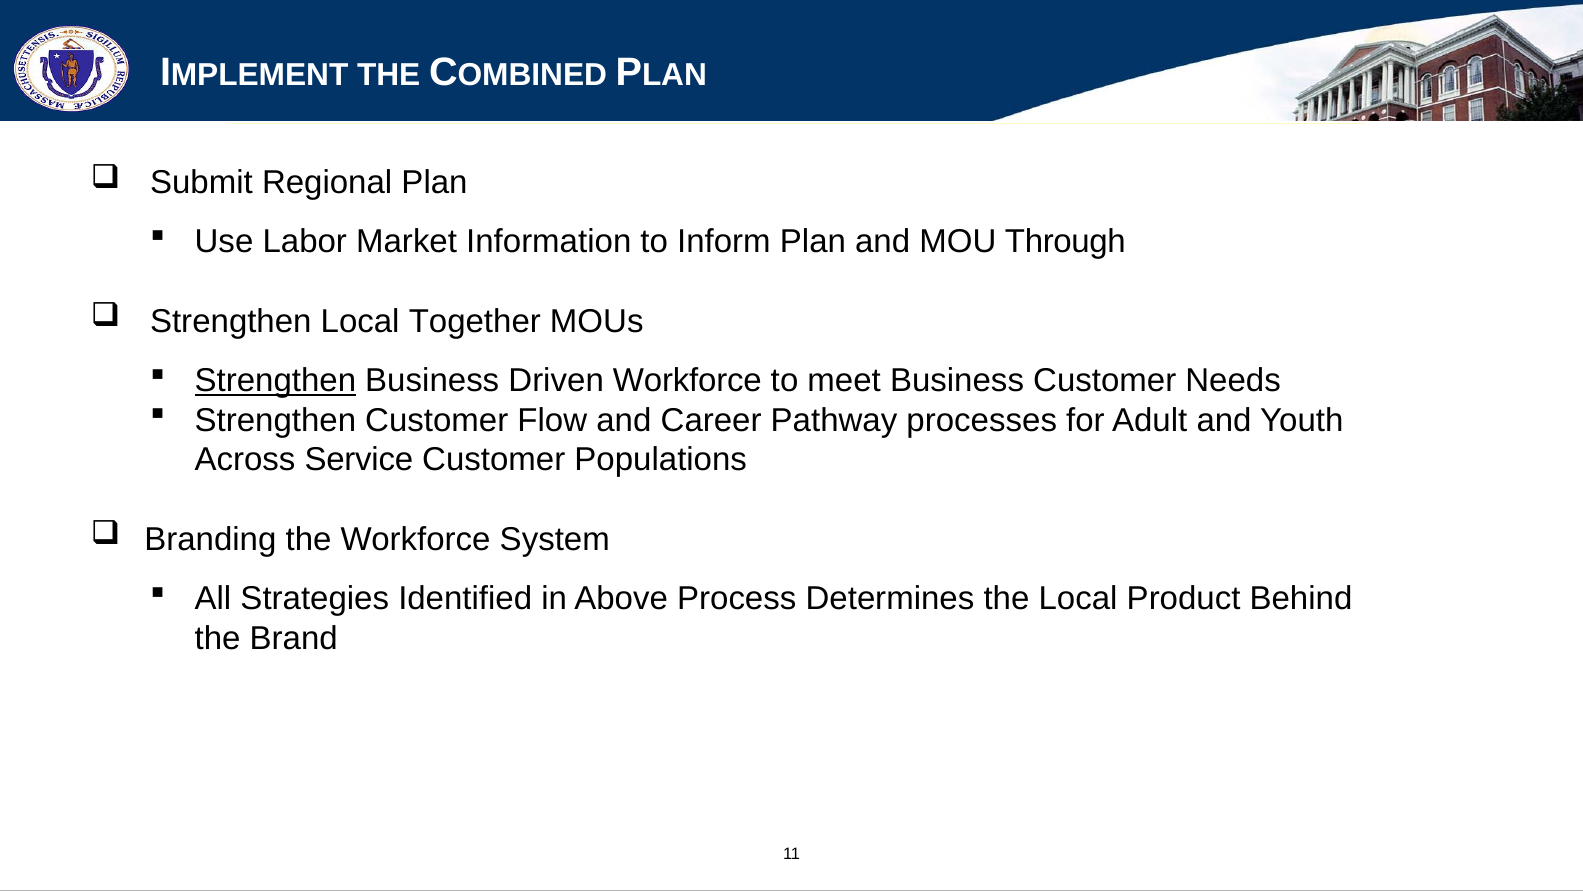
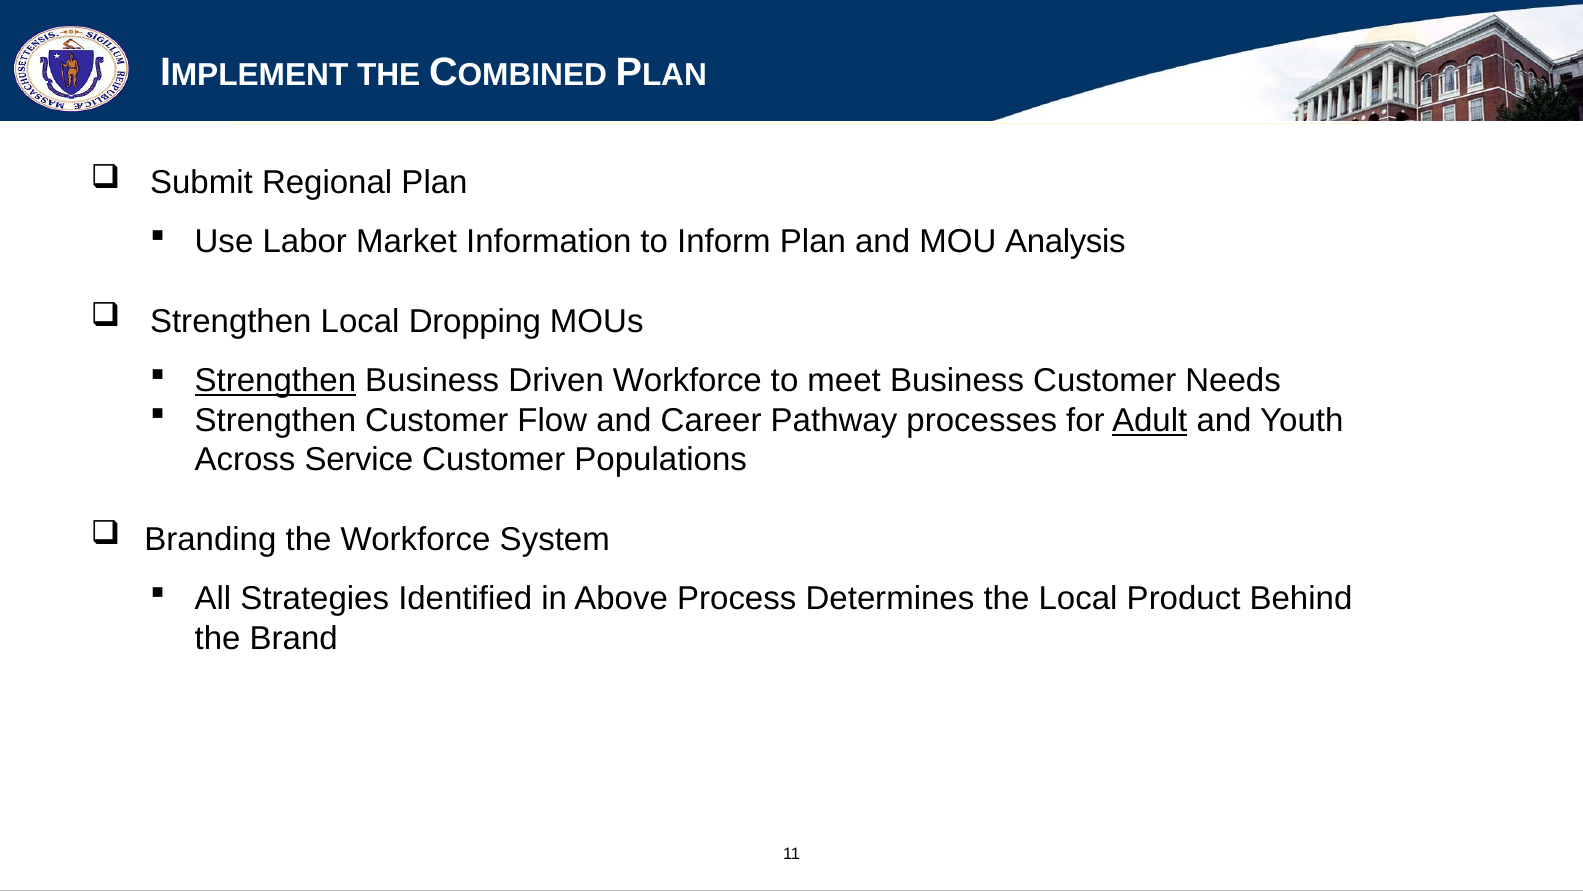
Through: Through -> Analysis (1065, 242)
Together: Together -> Dropping (475, 321)
Adult underline: none -> present (1150, 420)
